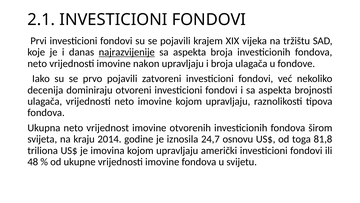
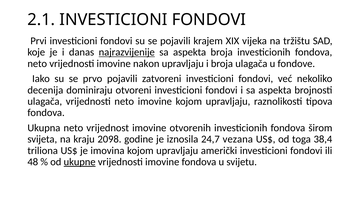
2014: 2014 -> 2098 (109, 139)
osnovu: osnovu -> vezana (238, 139)
81,8: 81,8 -> 38,4 (323, 139)
ukupne underline: none -> present (80, 161)
